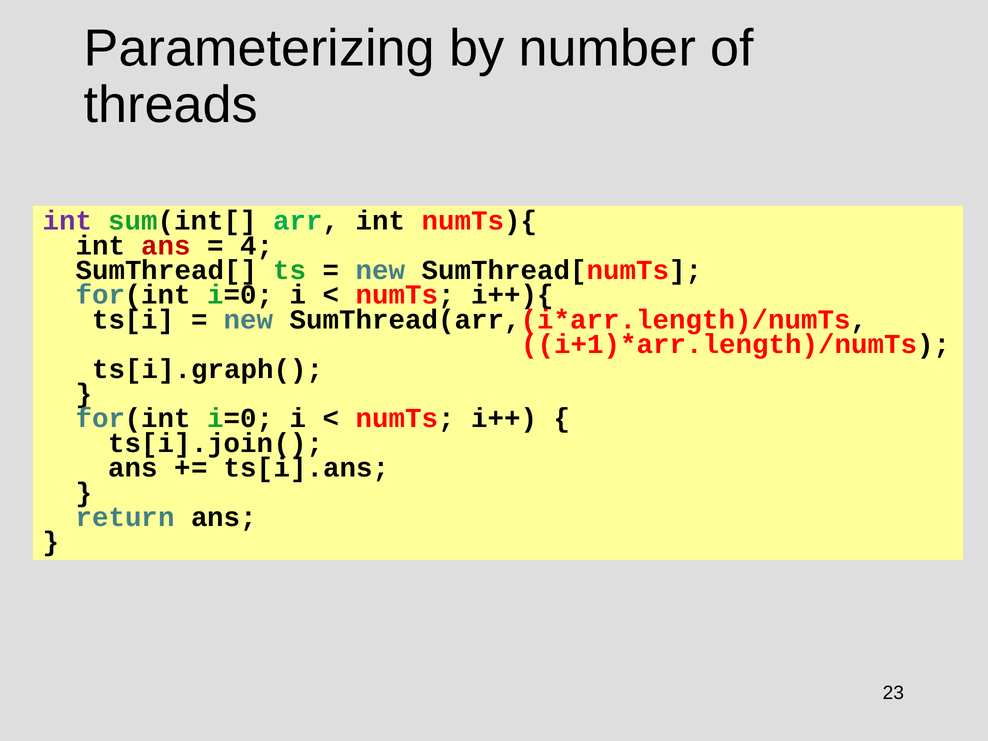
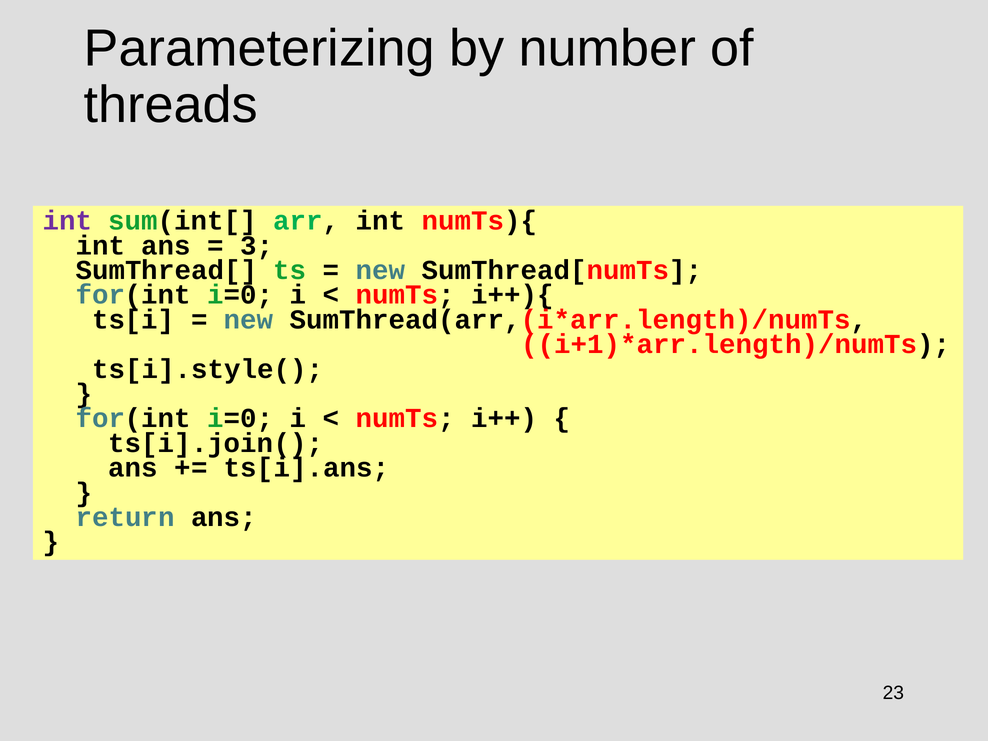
ans colour: red -> black (166, 246)
4: 4 -> 3 (257, 246)
ts[i].graph(: ts[i].graph( -> ts[i].style( (208, 369)
